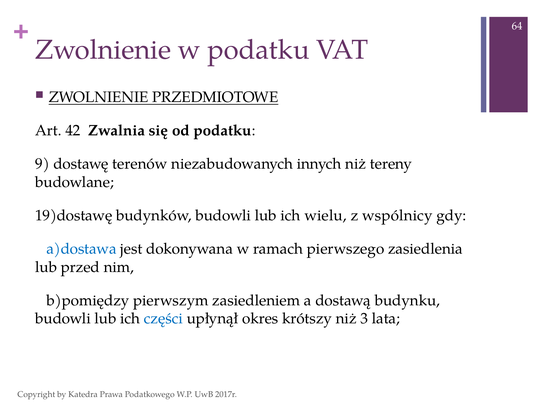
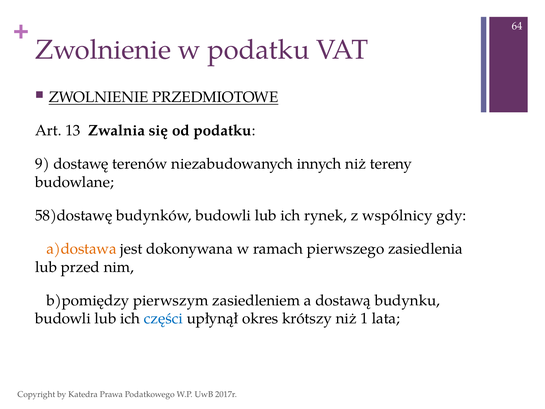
42: 42 -> 13 (73, 130)
19)dostawę: 19)dostawę -> 58)dostawę (74, 215)
wielu: wielu -> rynek (326, 215)
a)dostawa colour: blue -> orange (82, 249)
3: 3 -> 1 (364, 318)
